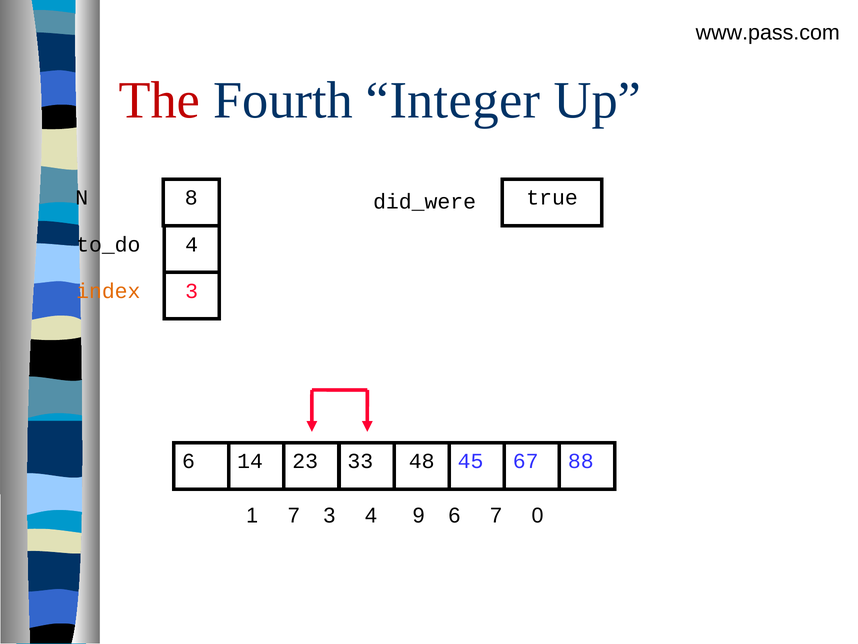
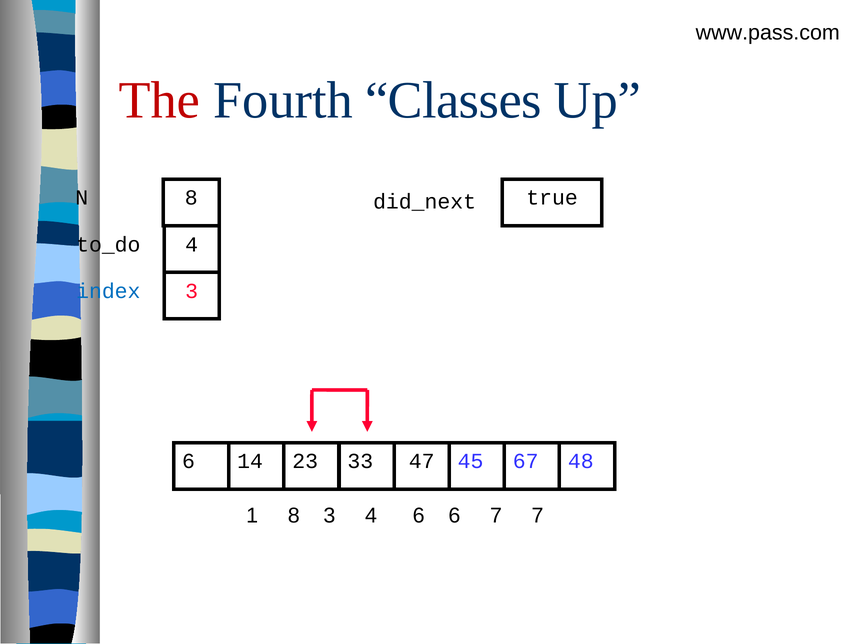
Integer: Integer -> Classes (454, 100)
did_were: did_were -> did_next (425, 201)
index colour: orange -> blue (108, 291)
48: 48 -> 47 (422, 461)
88: 88 -> 48 (581, 461)
1 7: 7 -> 8 (294, 515)
4 9: 9 -> 6 (419, 515)
7 0: 0 -> 7 (538, 515)
